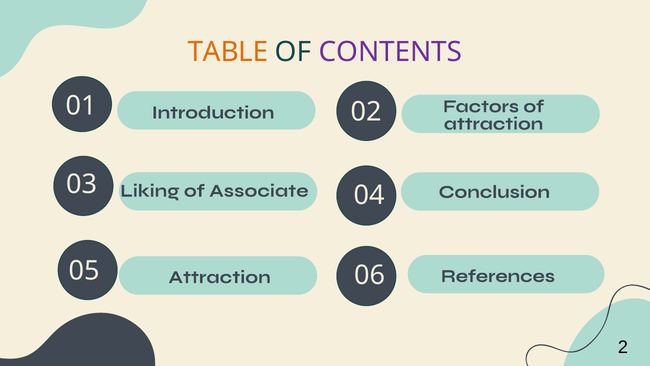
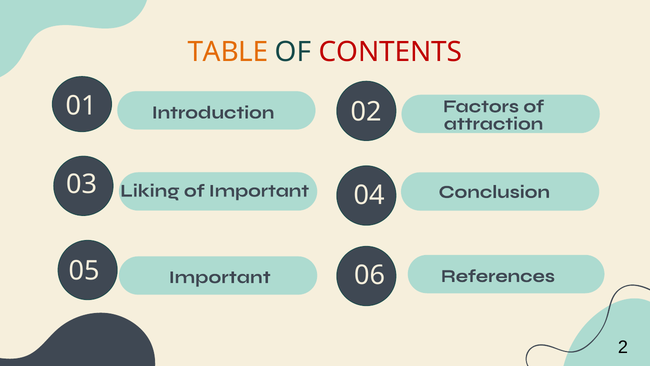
CONTENTS colour: purple -> red (390, 52)
of Associate: Associate -> Important (259, 190)
Attraction: Attraction -> Important (220, 277)
